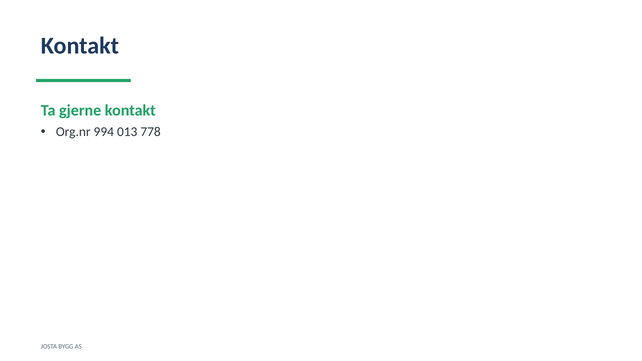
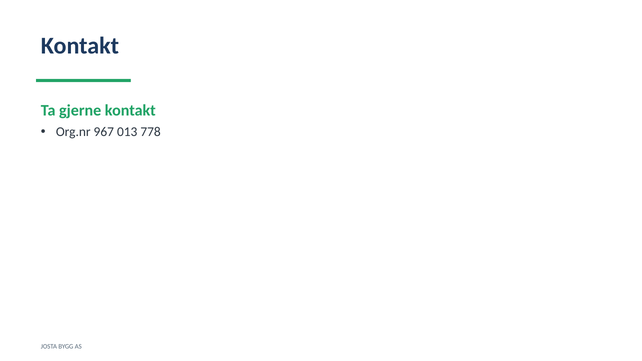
994: 994 -> 967 (104, 132)
